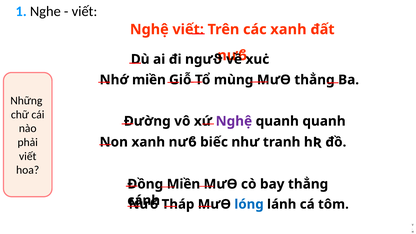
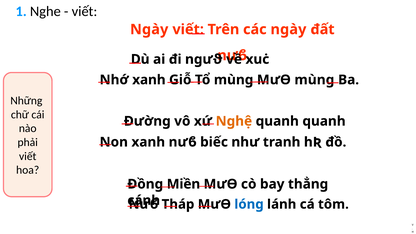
Nghệ: Nghệ -> Ngày (149, 29)
các xanh: xanh -> ngày (288, 29)
Nhớ miền: miền -> xanh (149, 80)
MưƟ thẳng: thẳng -> mùng (314, 80)
Nghệ colour: purple -> orange (234, 121)
